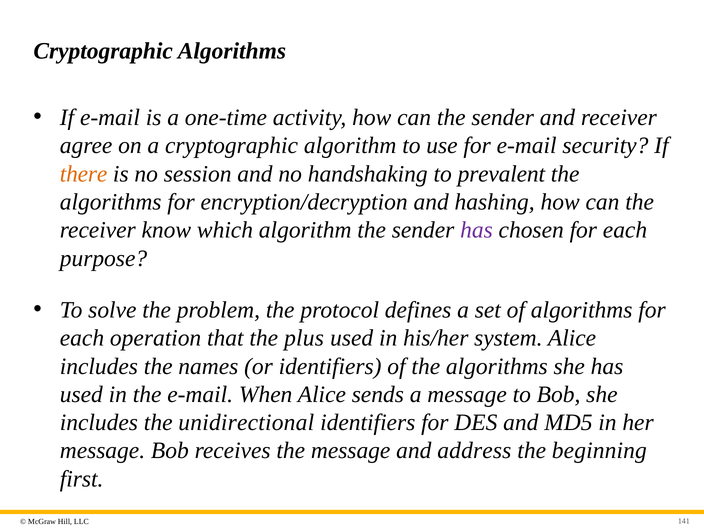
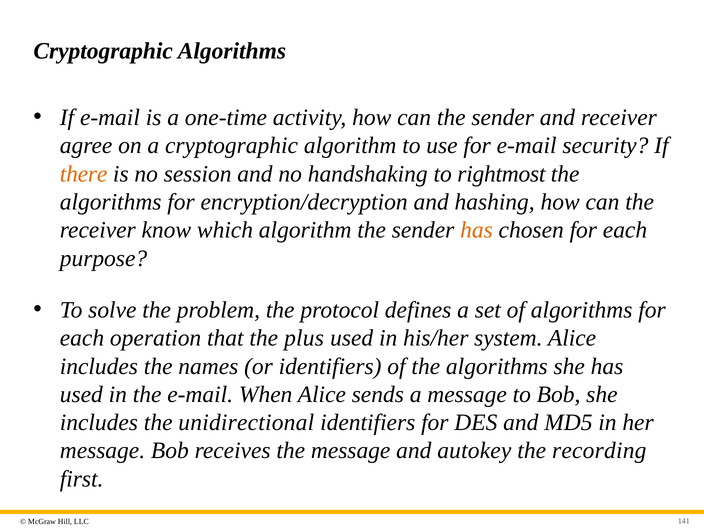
prevalent: prevalent -> rightmost (501, 174)
has colour: purple -> orange (477, 230)
address: address -> autokey (474, 451)
beginning: beginning -> recording (599, 451)
